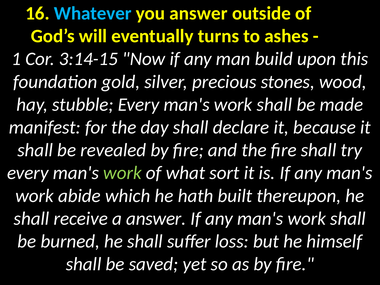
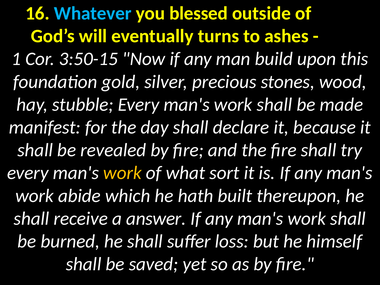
you answer: answer -> blessed (199, 13)
3:14-15: 3:14-15 -> 3:50-15 (88, 59)
work colour: light green -> yellow (122, 173)
